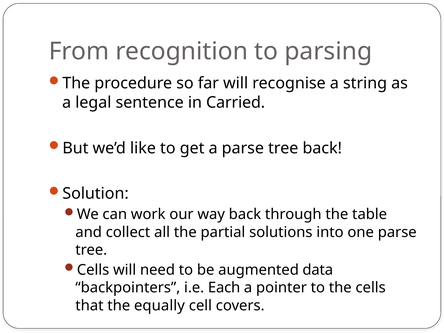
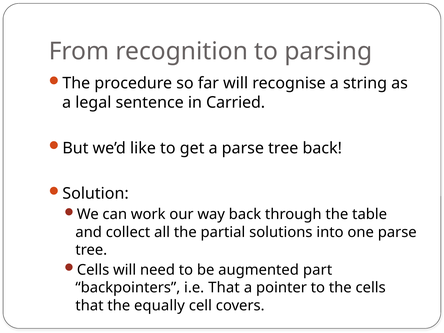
data: data -> part (318, 270)
i.e Each: Each -> That (224, 288)
